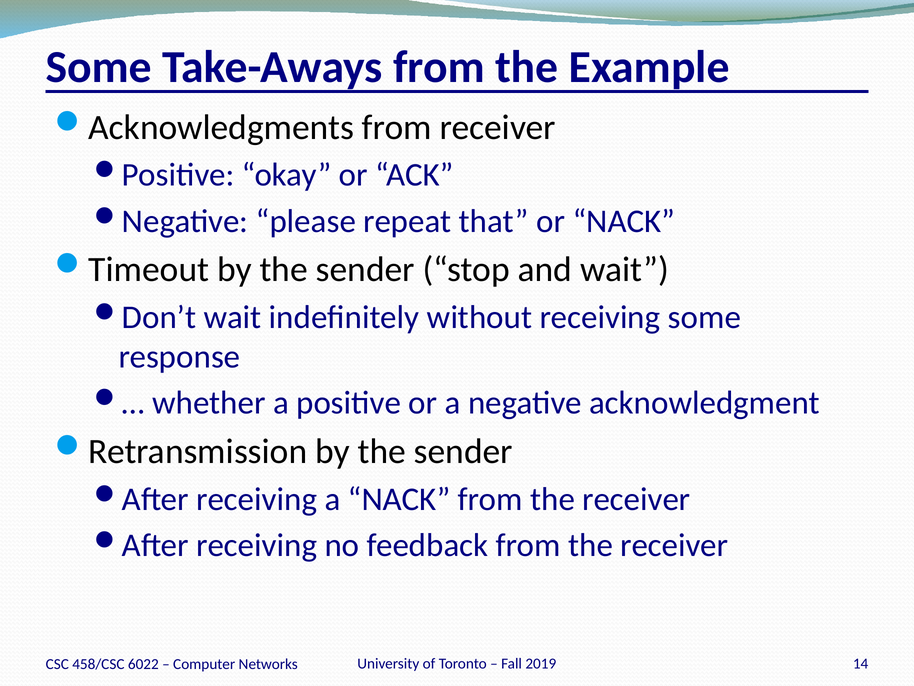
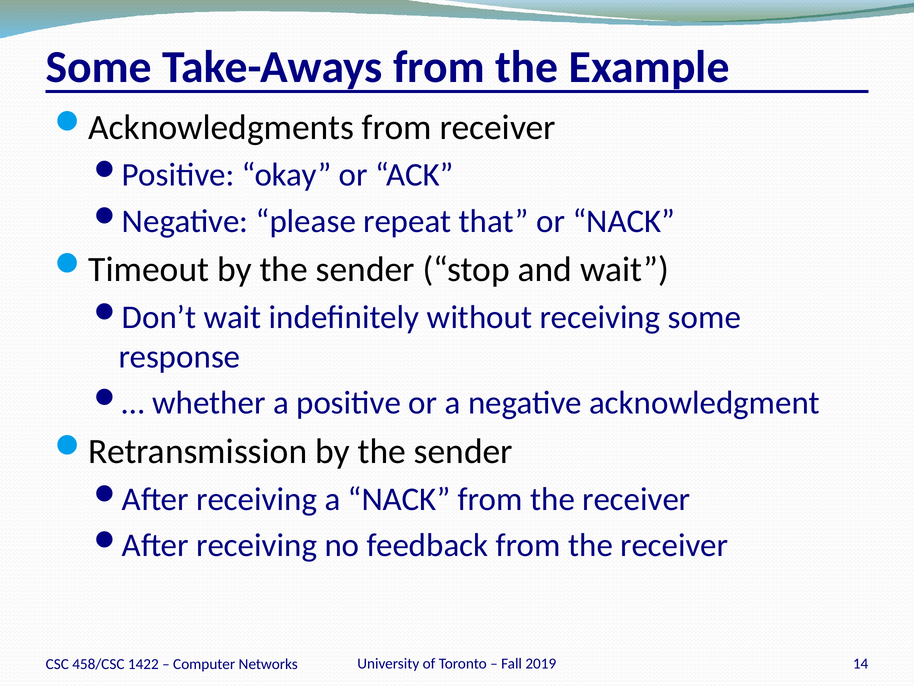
6022: 6022 -> 1422 (143, 664)
